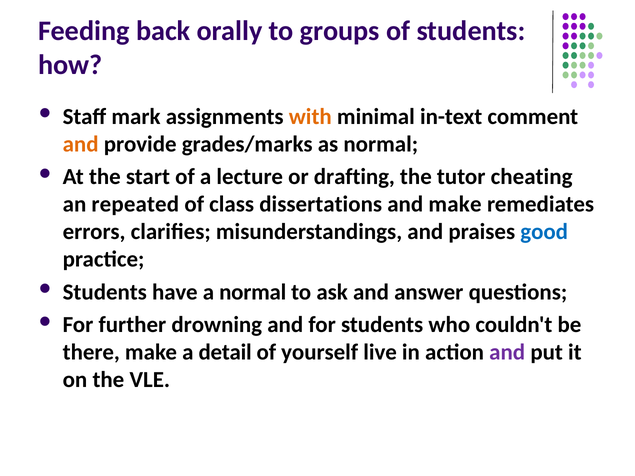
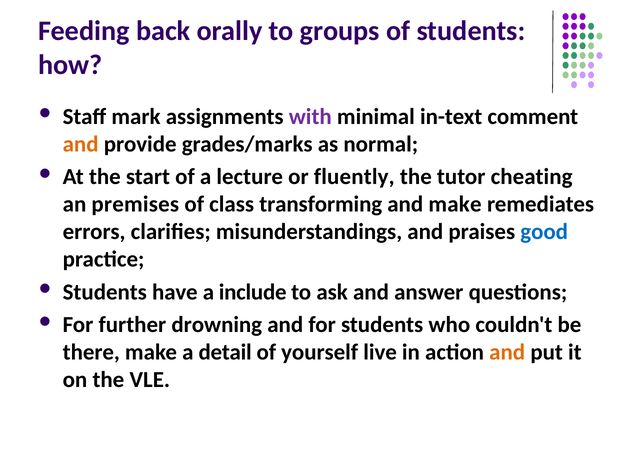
with colour: orange -> purple (310, 117)
drafting: drafting -> fluently (354, 177)
repeated: repeated -> premises (135, 204)
dissertations: dissertations -> transforming (321, 204)
a normal: normal -> include (253, 292)
and colour: purple -> orange (507, 353)
